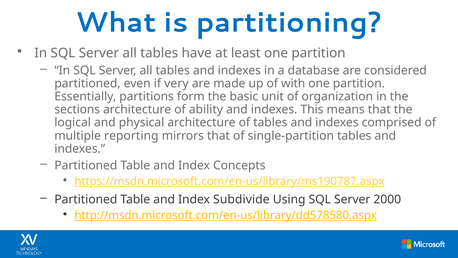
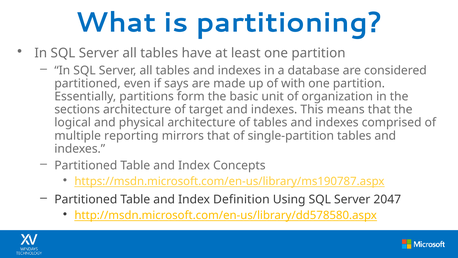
very: very -> says (176, 83)
ability: ability -> target (206, 109)
Subdivide: Subdivide -> Definition (241, 199)
2000: 2000 -> 2047 (387, 199)
